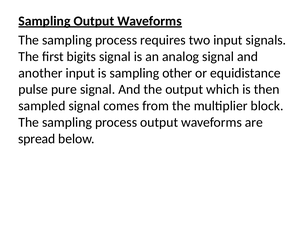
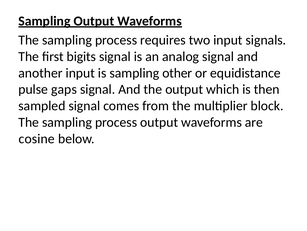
pure: pure -> gaps (64, 89)
spread: spread -> cosine (37, 138)
